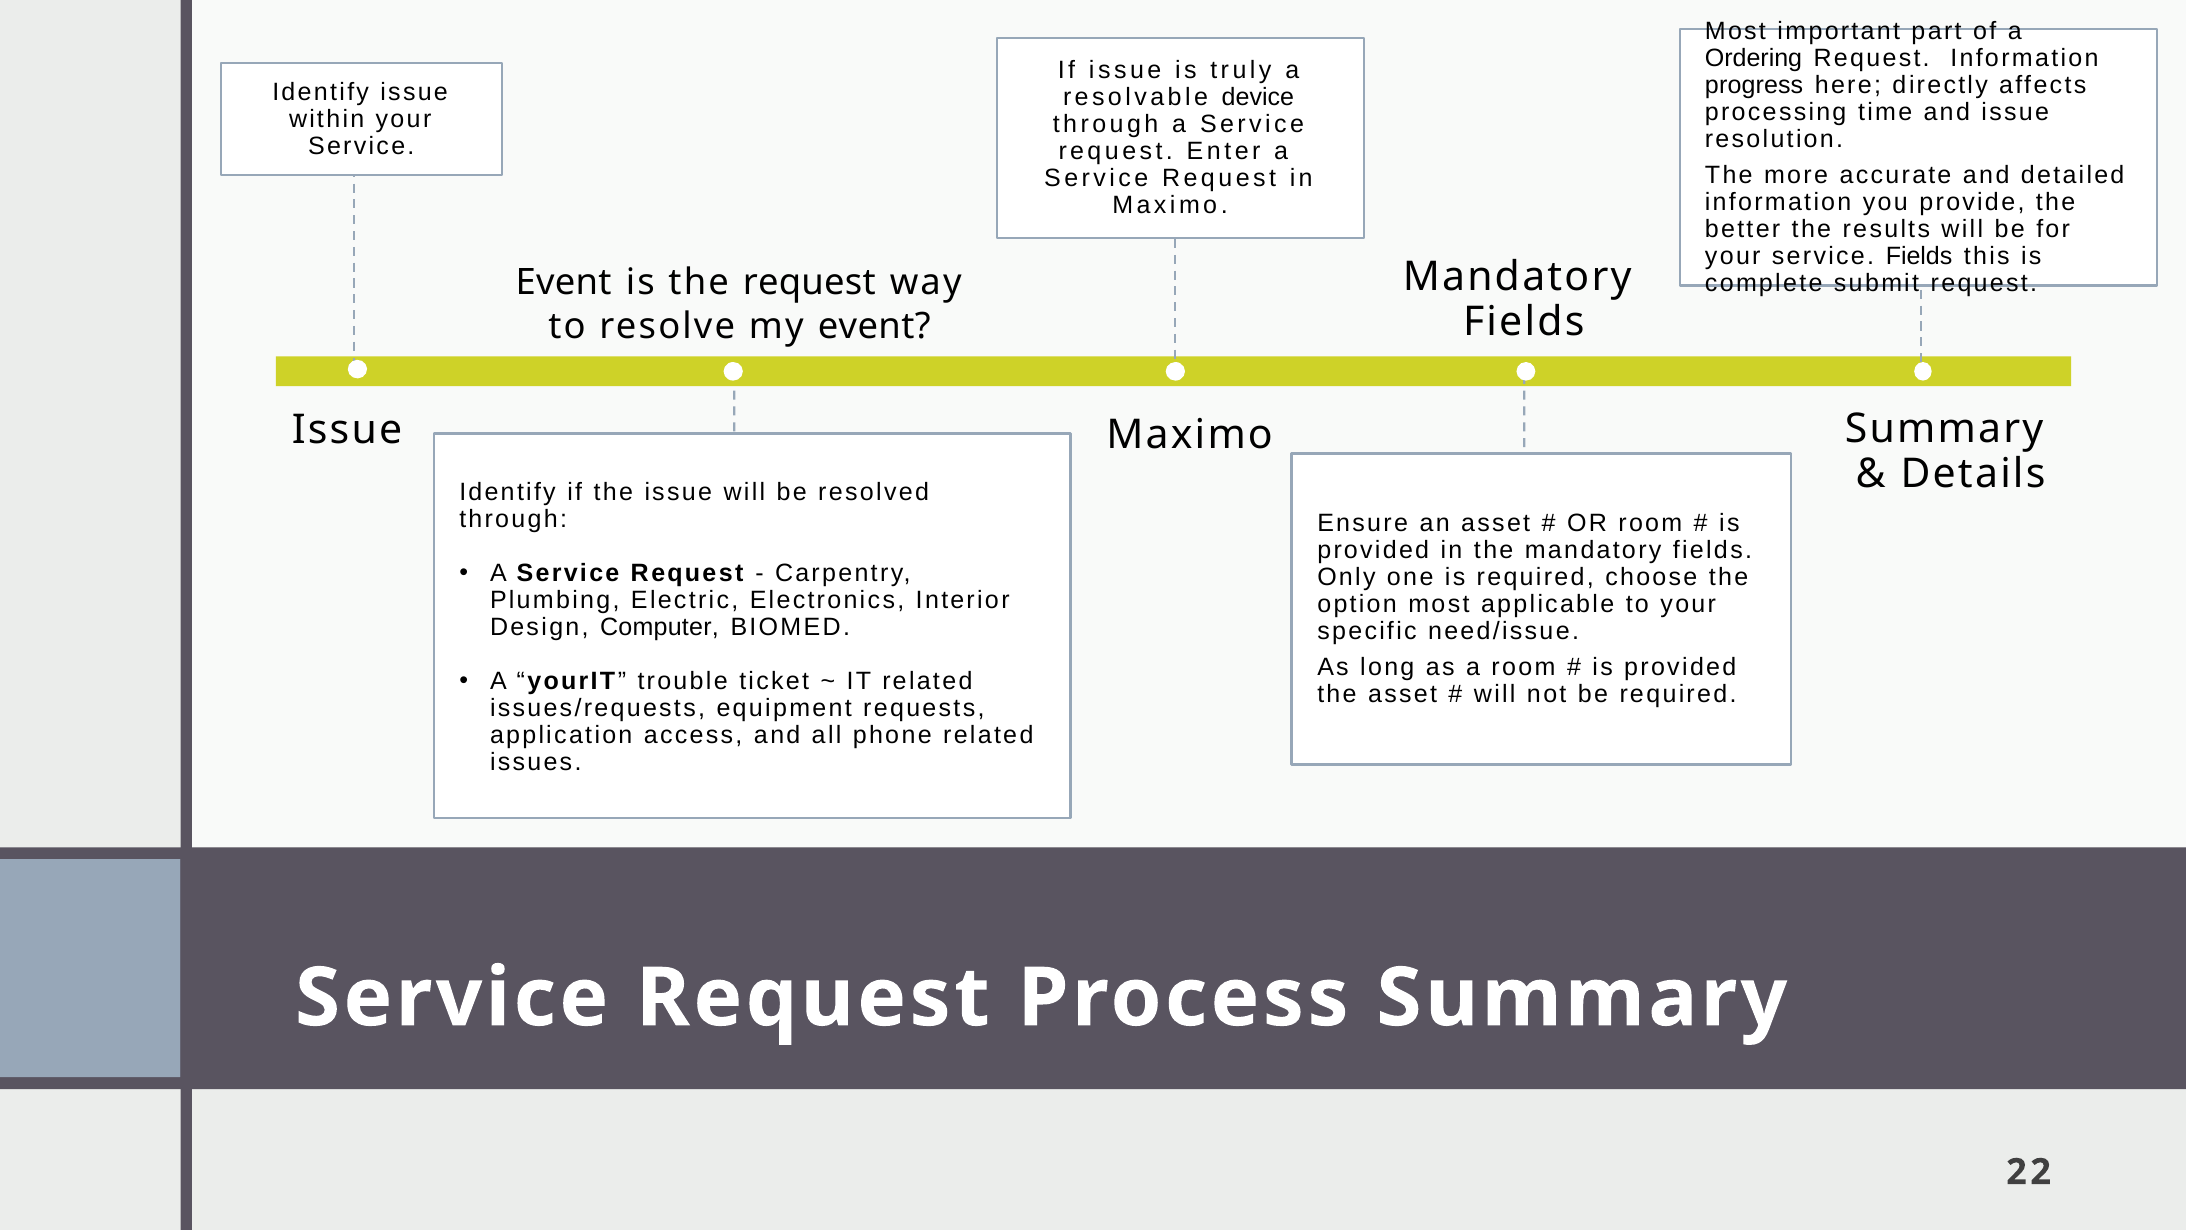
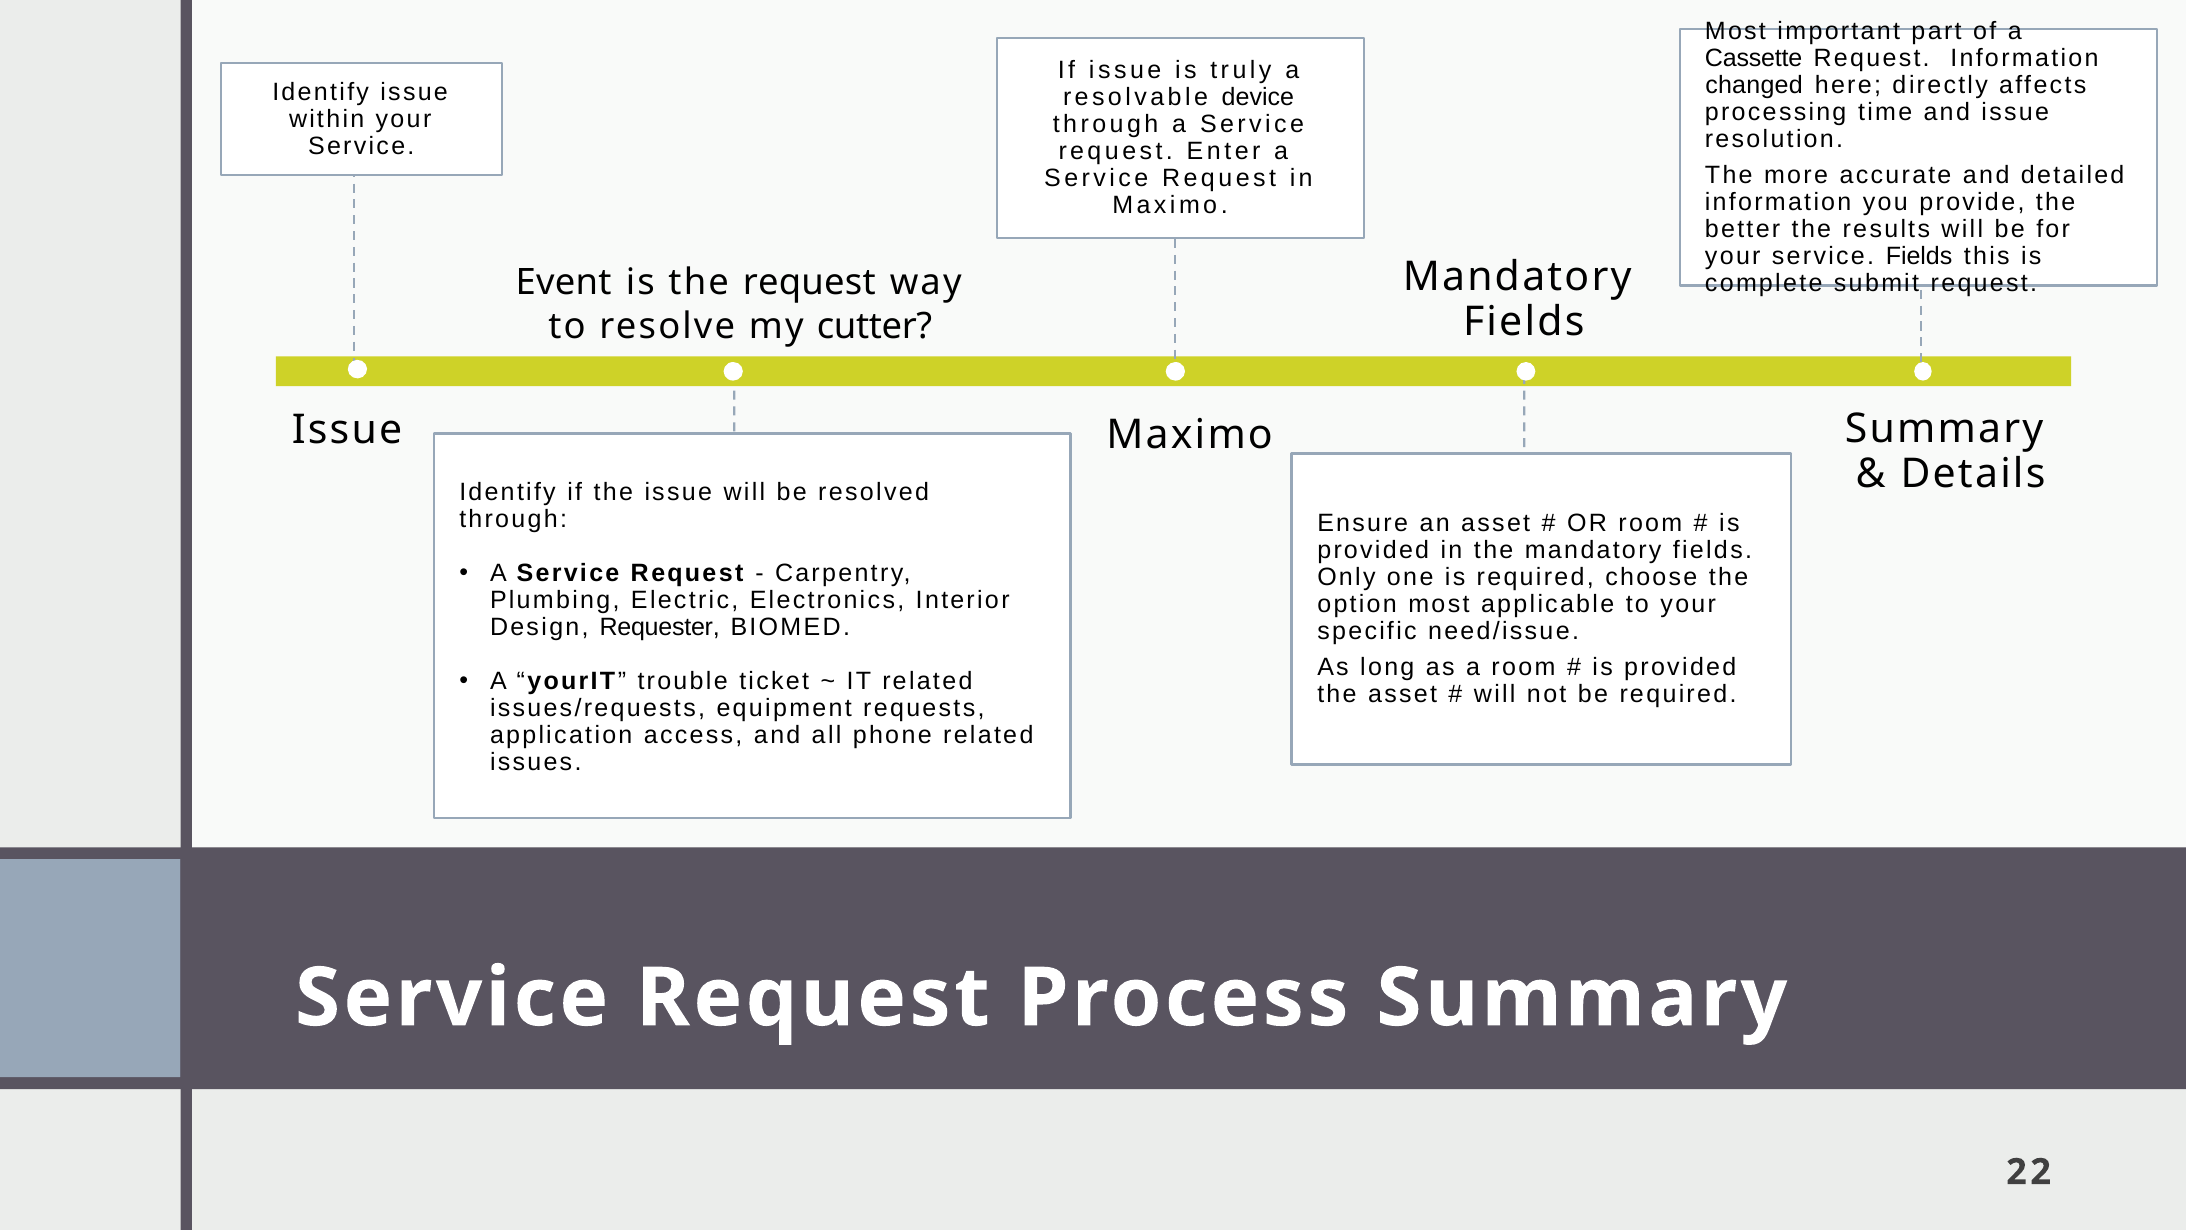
Ordering: Ordering -> Cassette (1754, 58)
progress: progress -> changed (1754, 85)
my event: event -> cutter (875, 326)
Computer: Computer -> Requester (660, 627)
